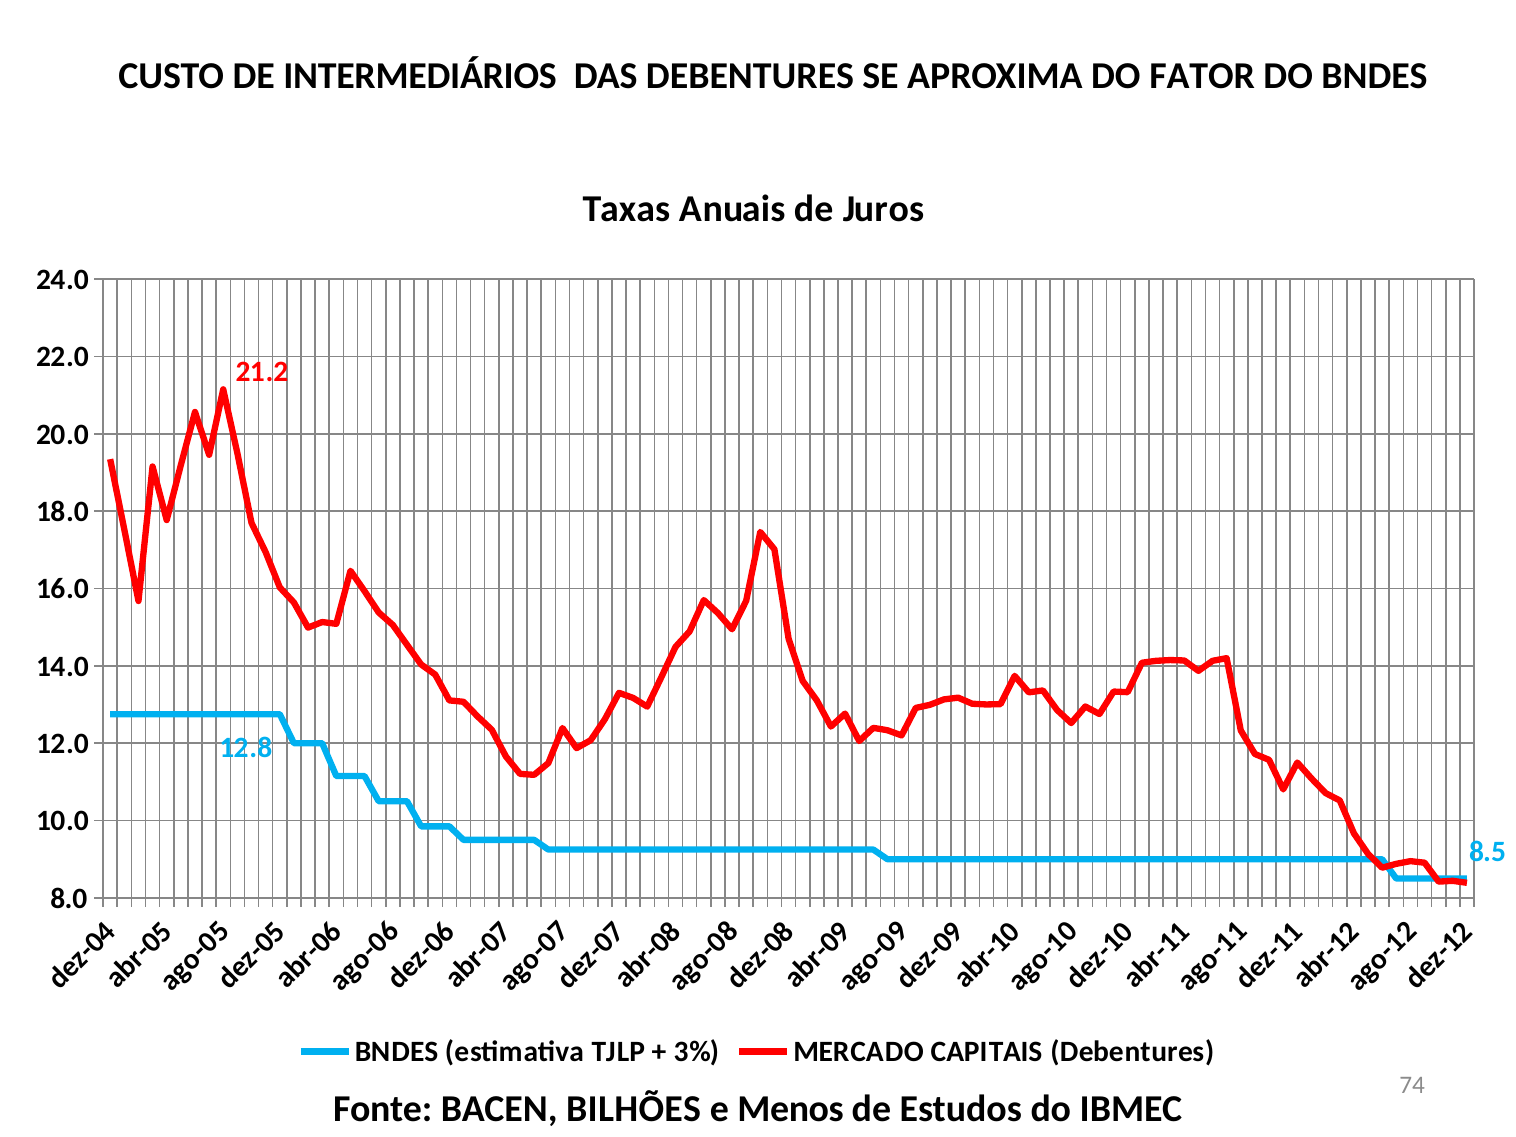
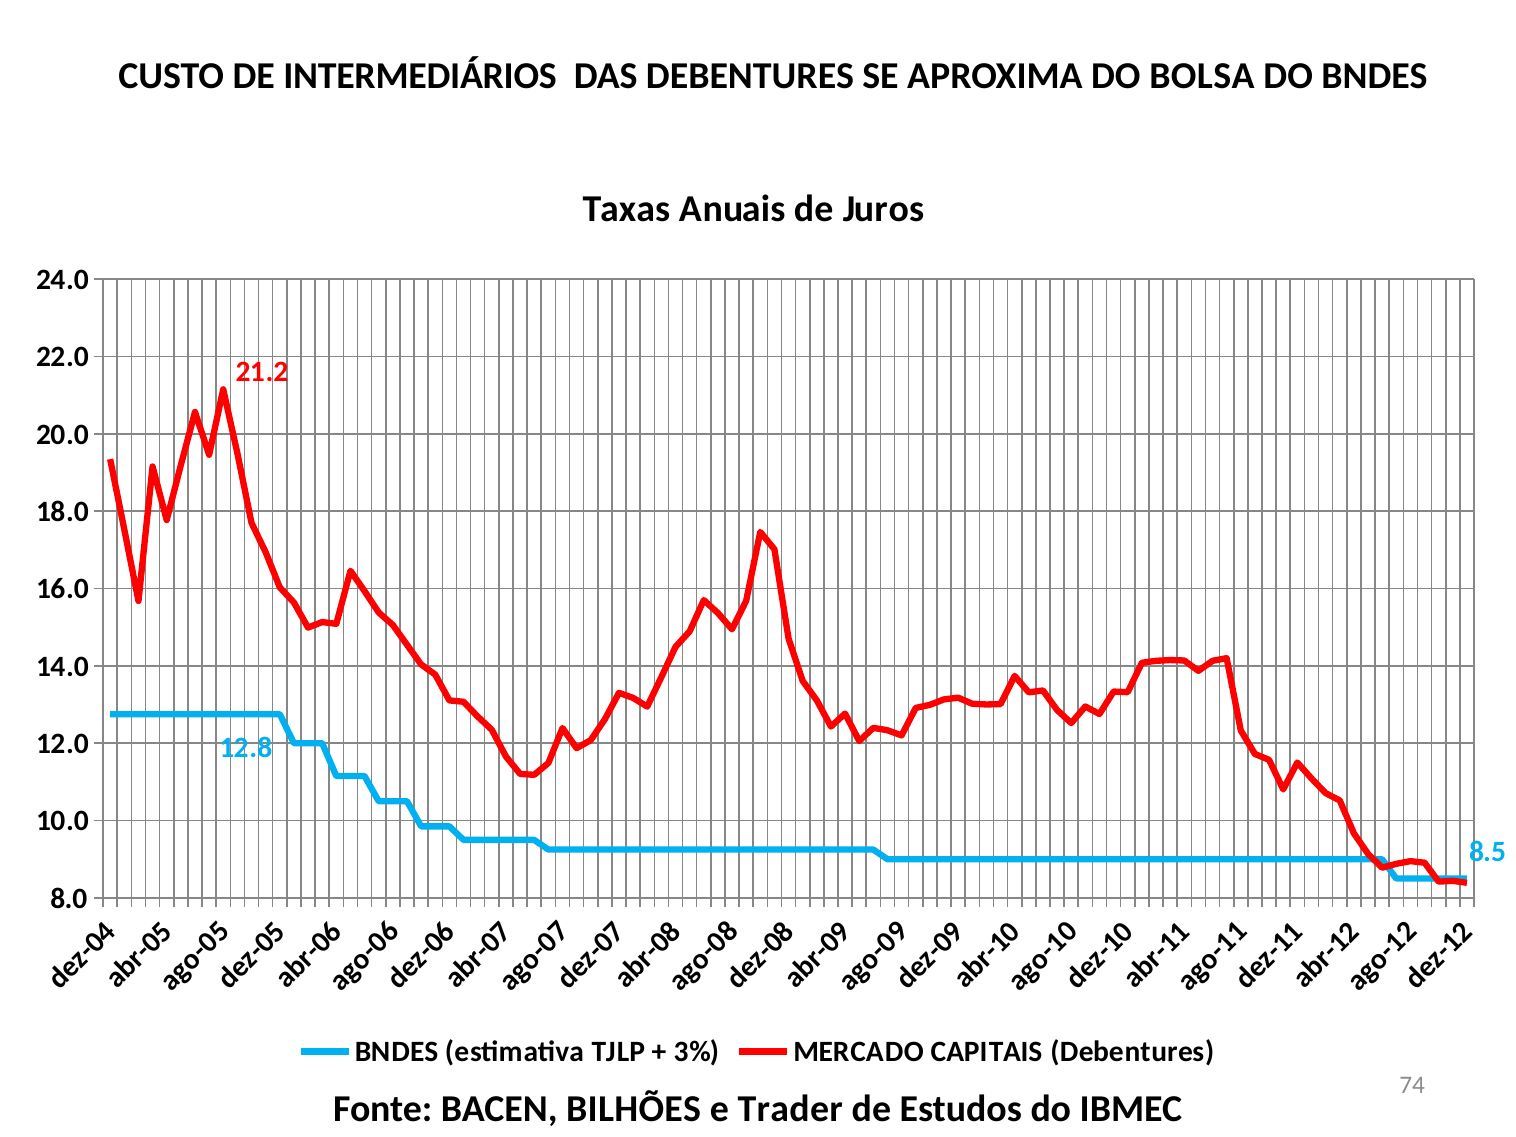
FATOR: FATOR -> BOLSA (1202, 76)
Menos: Menos -> Trader (790, 1109)
